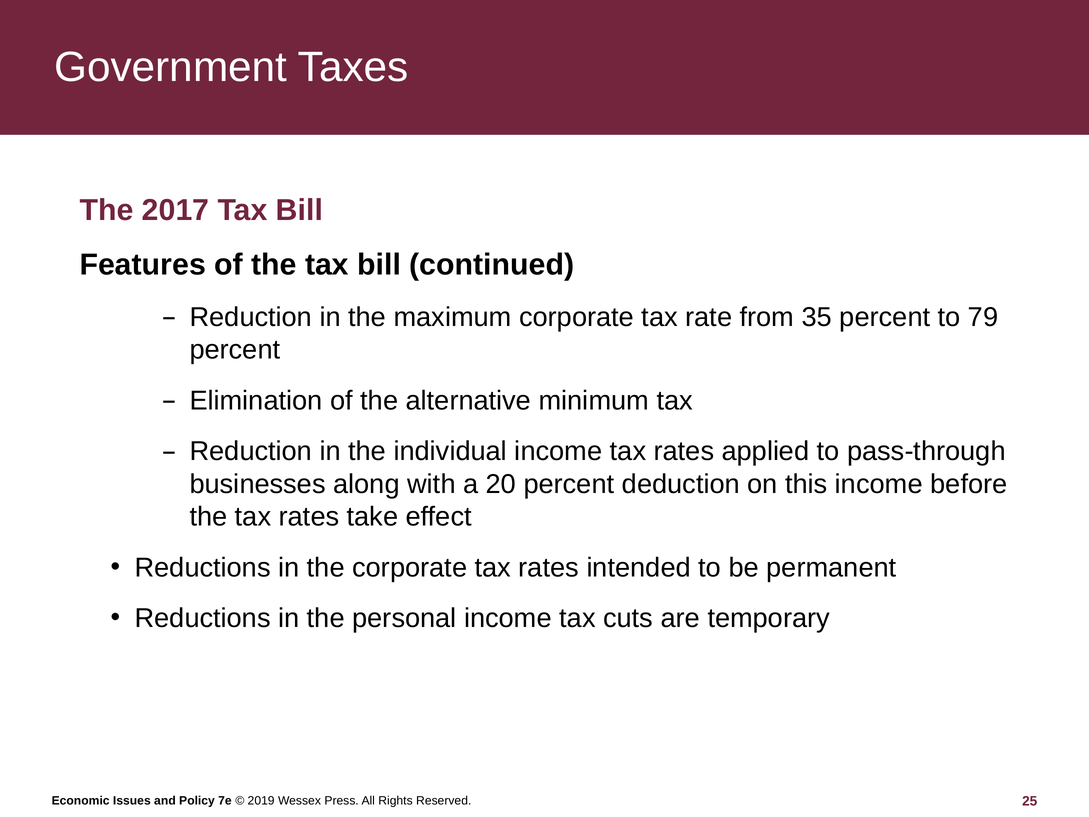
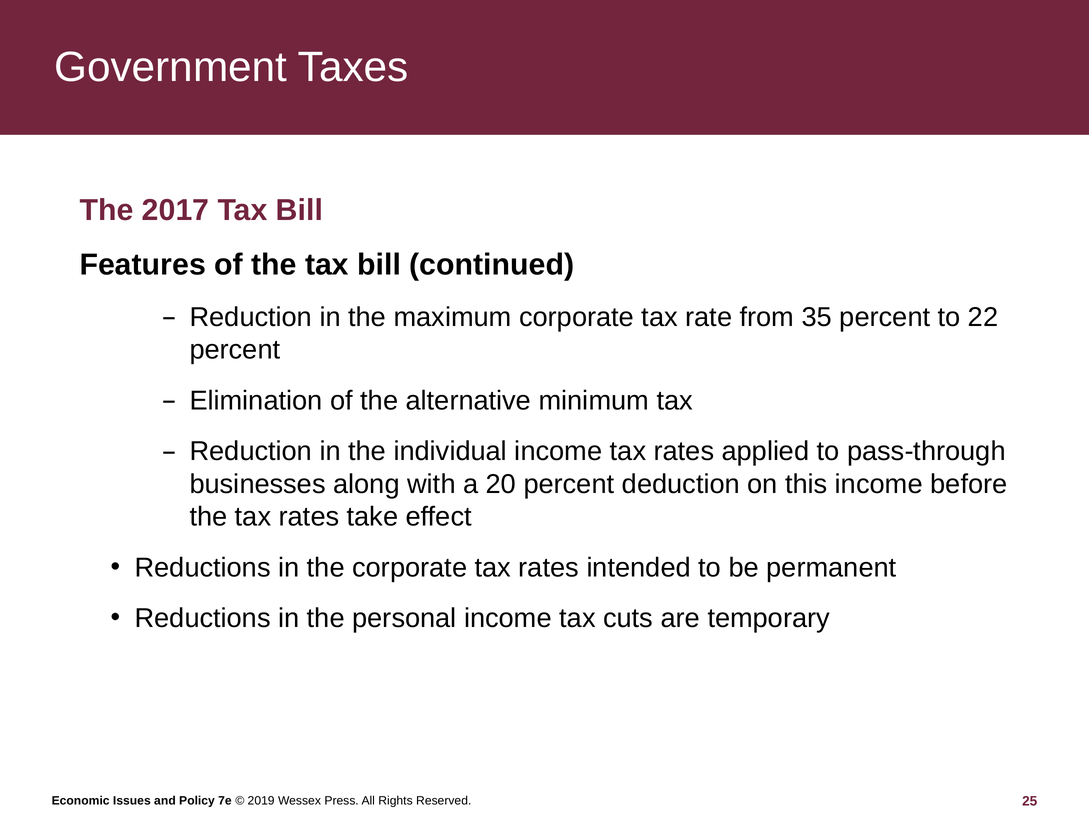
79: 79 -> 22 (983, 317)
